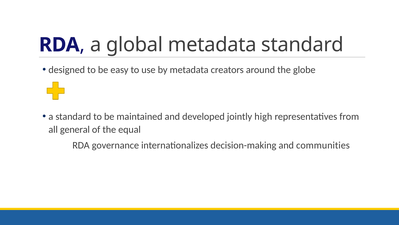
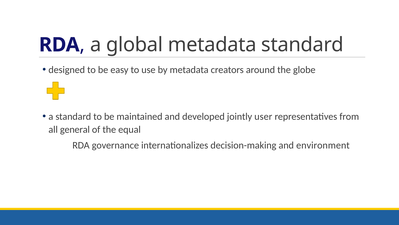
high: high -> user (263, 116)
communities: communities -> environment (323, 145)
